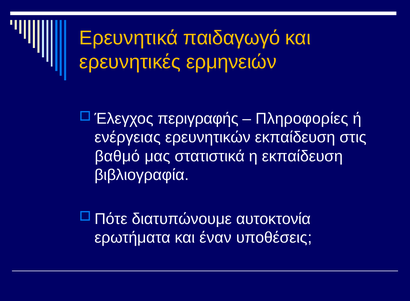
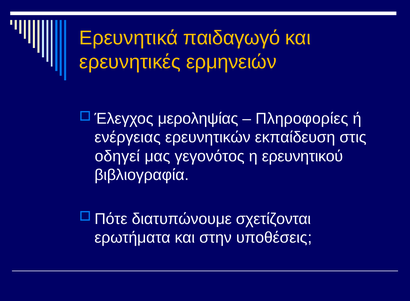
περιγραφής: περιγραφής -> μεροληψίας (198, 118)
βαθμό: βαθμό -> οδηγεί (117, 156)
στατιστικά: στατιστικά -> γεγονότος (210, 156)
η εκπαίδευση: εκπαίδευση -> ερευνητικού (302, 156)
αυτοκτονία: αυτοκτονία -> σχετίζονται (273, 219)
έναν: έναν -> στην (216, 237)
